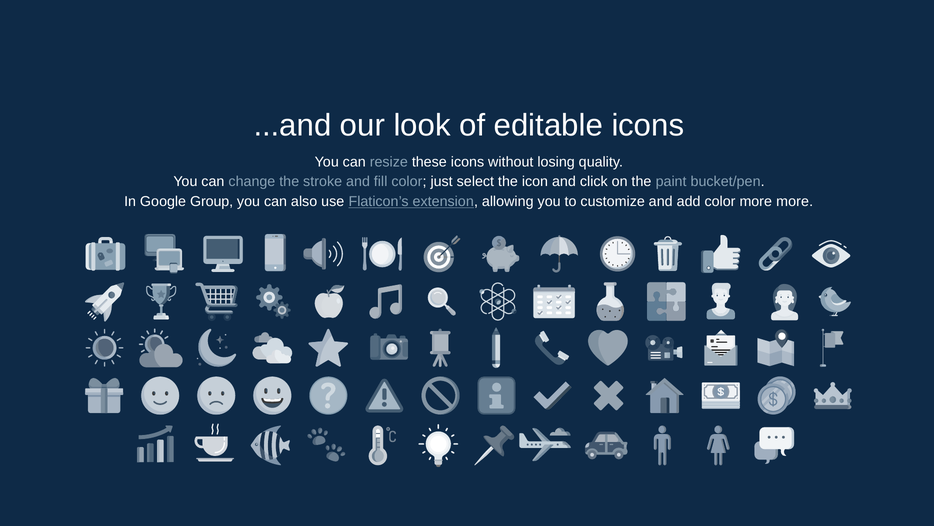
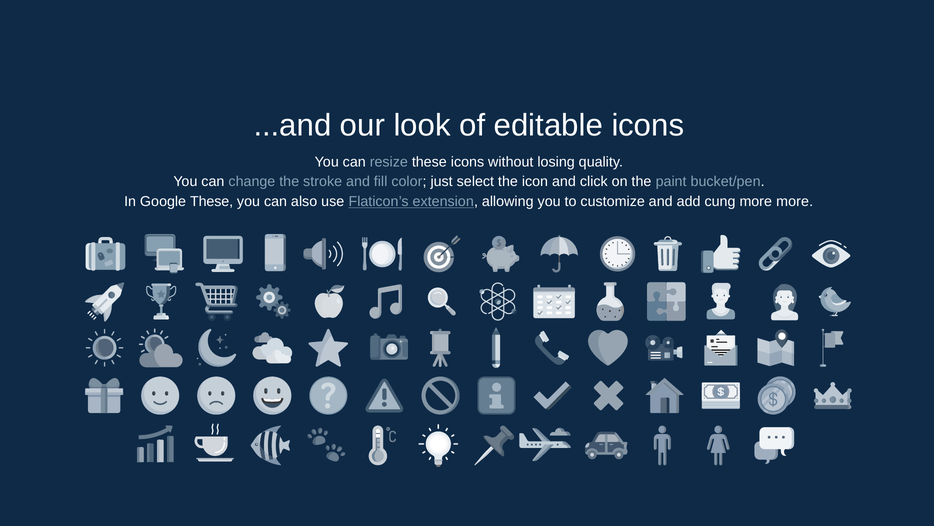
Google Group: Group -> These (212, 201)
add color: color -> cung (720, 201)
